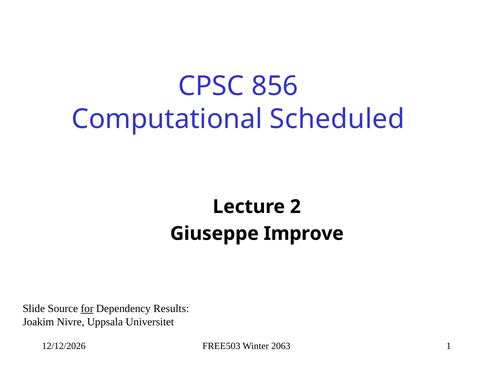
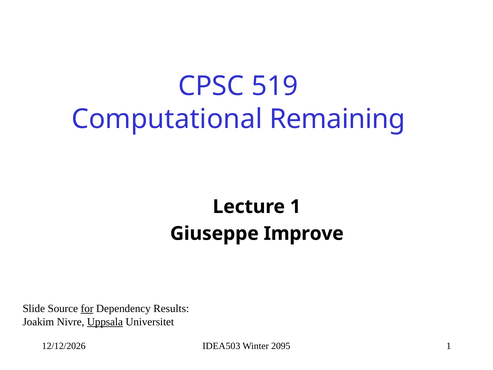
856: 856 -> 519 (275, 86)
Scheduled: Scheduled -> Remaining (337, 119)
Lecture 2: 2 -> 1 (295, 207)
Uppsala underline: none -> present (105, 322)
FREE503: FREE503 -> IDEA503 (221, 346)
2063: 2063 -> 2095 (281, 346)
